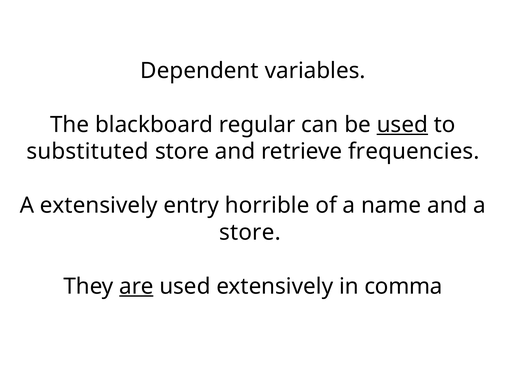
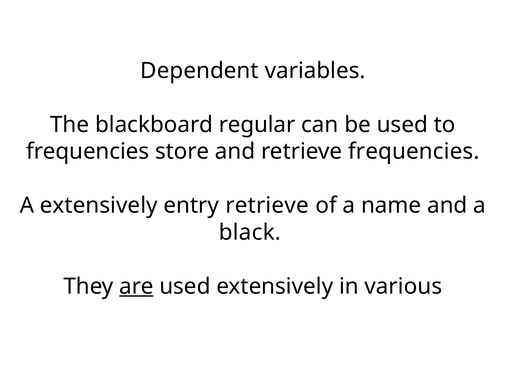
used underline: present -> none (402, 125)
substituted: substituted -> frequencies (88, 152)
entry horrible: horrible -> retrieve (267, 206)
store: store -> black (250, 233)
comma: comma -> various (403, 287)
